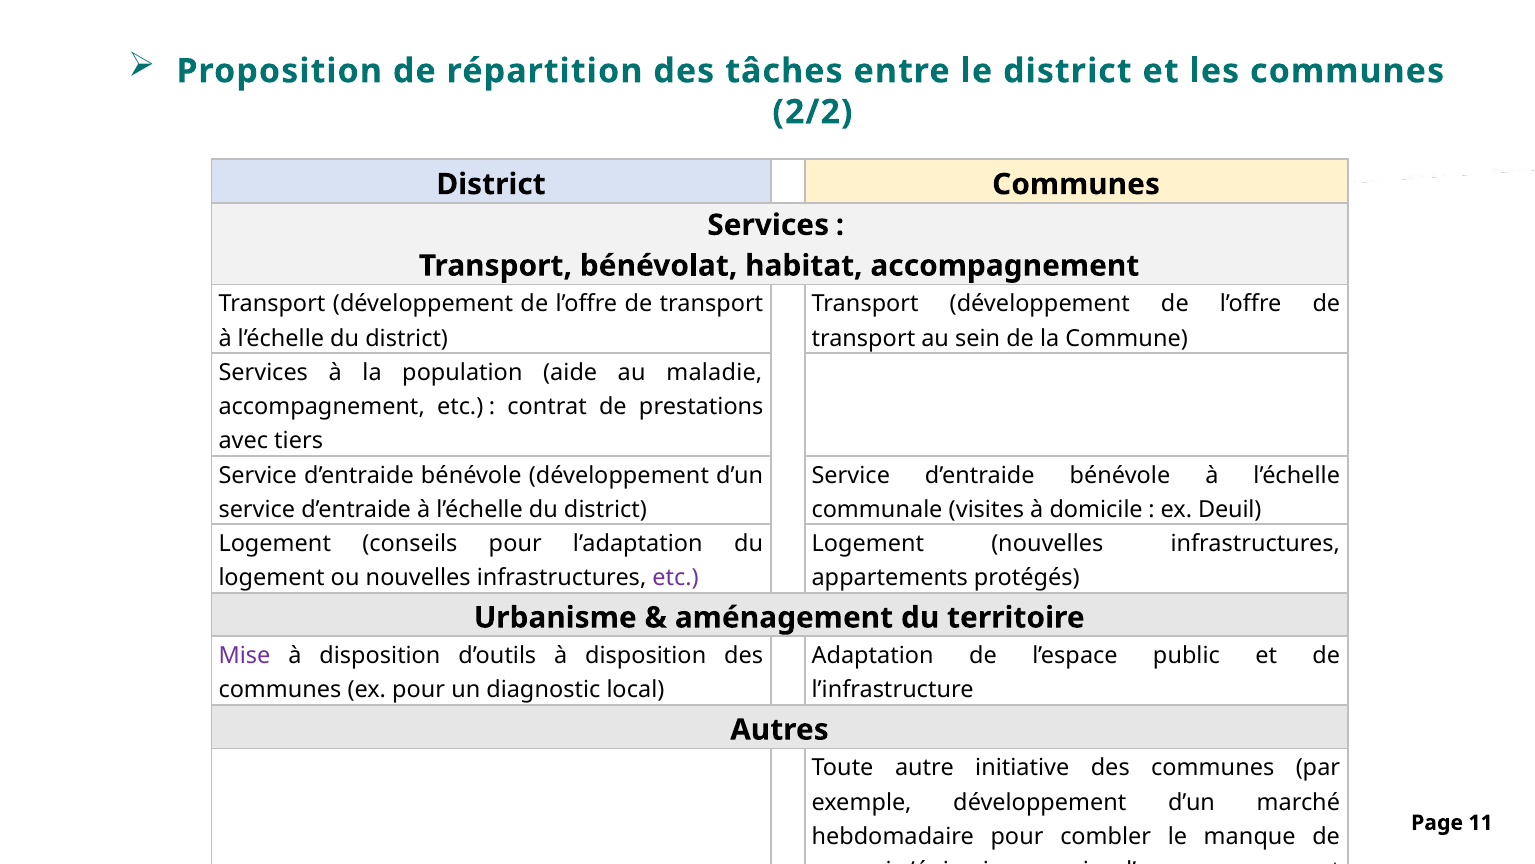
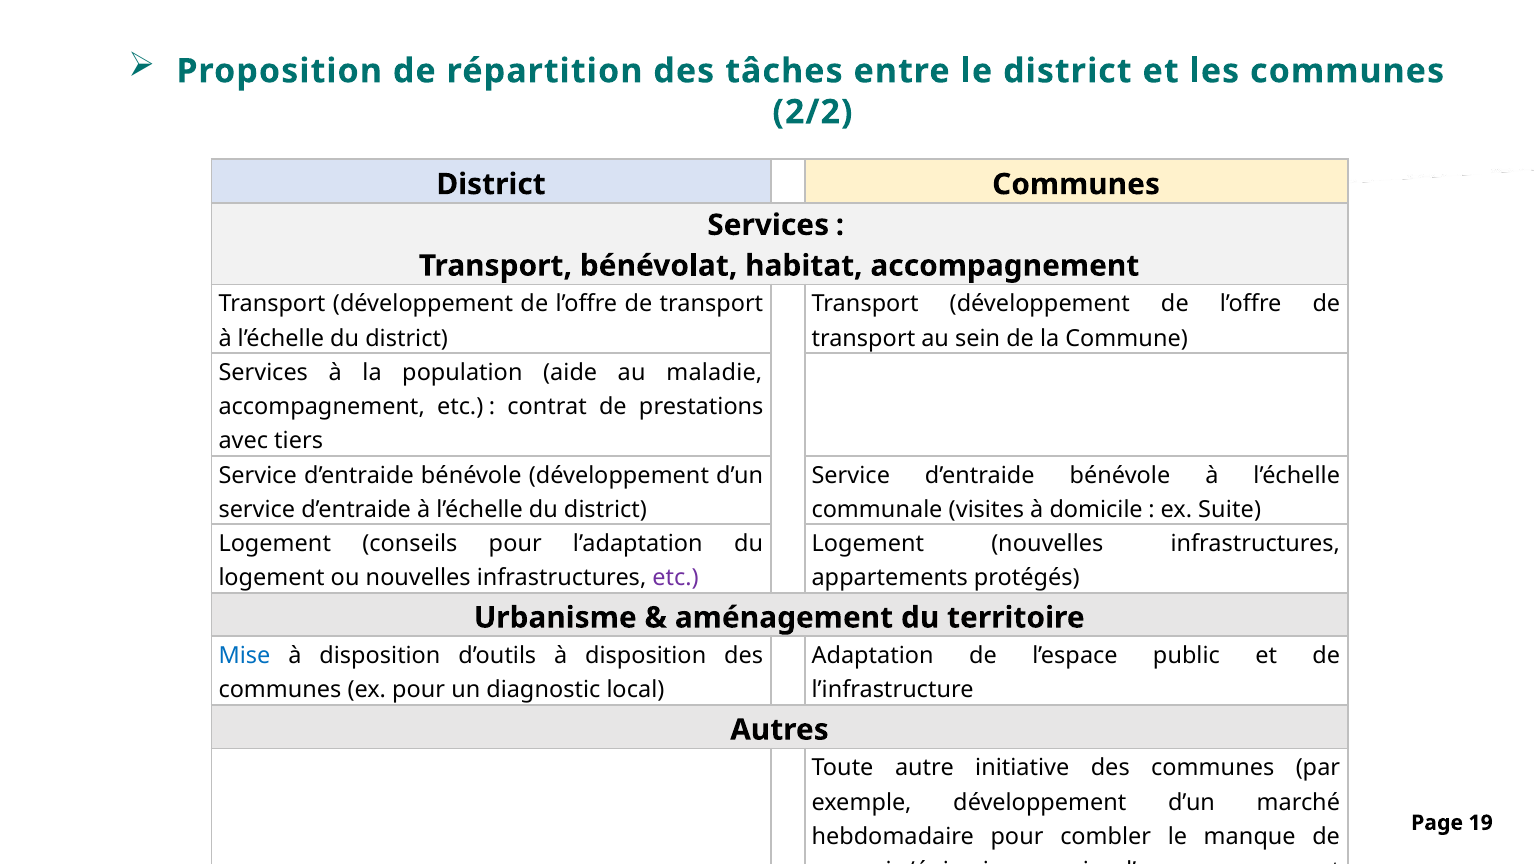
Deuil: Deuil -> Suite (1230, 509)
Mise colour: purple -> blue (244, 656)
11: 11 -> 19 (1481, 822)
